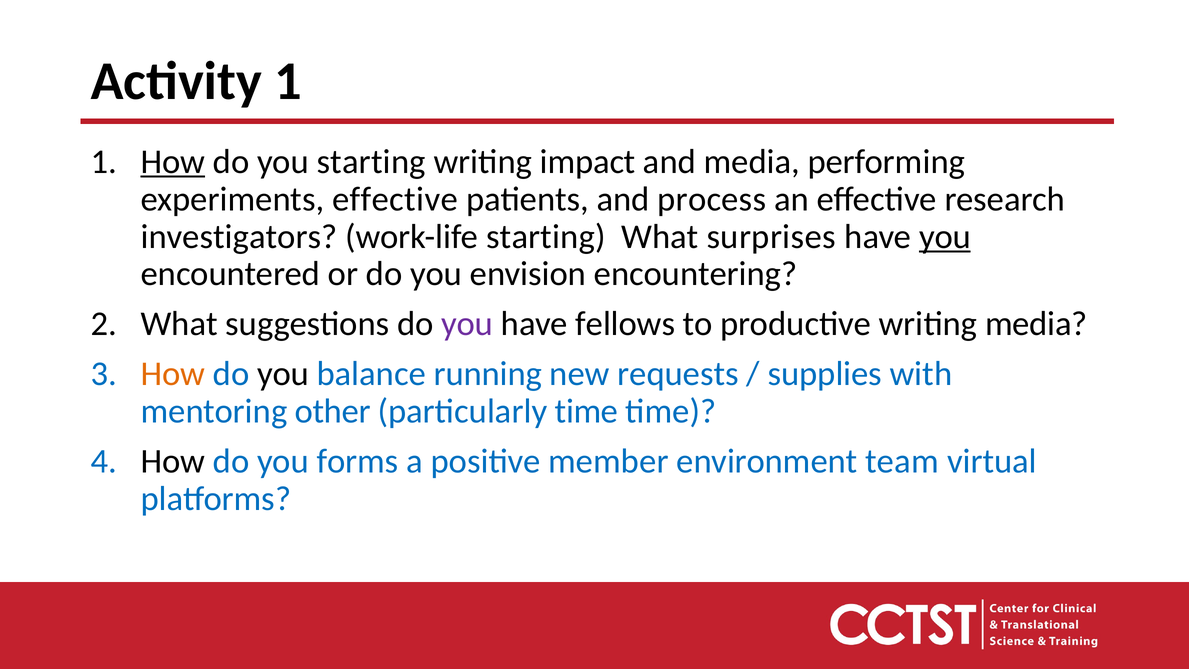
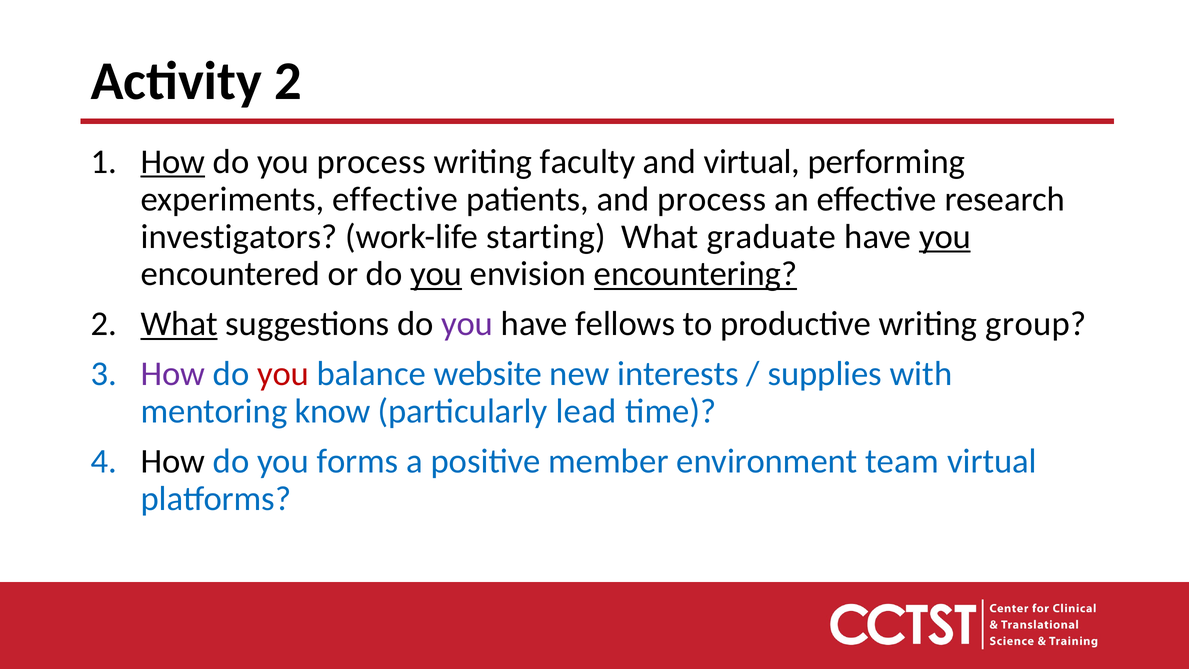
Activity 1: 1 -> 2 (288, 81)
you starting: starting -> process (371, 162)
impact: impact -> faculty (588, 162)
and media: media -> virtual (752, 162)
surprises: surprises -> graduate (771, 236)
you underline: none -> present (436, 274)
encountering underline: none -> present (696, 274)
What underline: none -> present (179, 324)
writing media: media -> group (1036, 324)
How colour: orange -> purple (173, 374)
you colour: black -> red (283, 374)
running: running -> website (488, 374)
requests: requests -> interests (678, 374)
other: other -> know (333, 411)
particularly time: time -> lead (586, 411)
